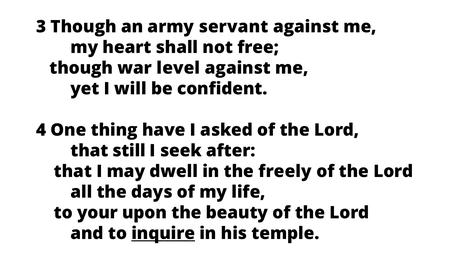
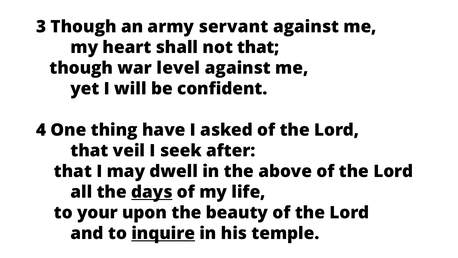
not free: free -> that (258, 48)
still: still -> veil (129, 151)
freely: freely -> above (285, 171)
days underline: none -> present (152, 192)
